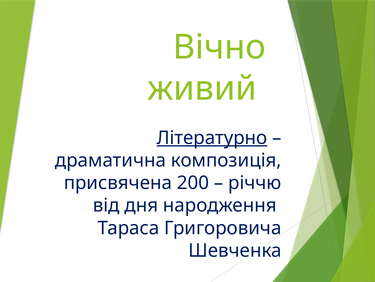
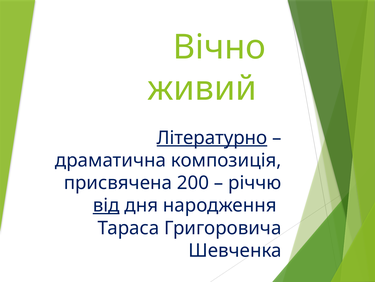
від underline: none -> present (106, 205)
